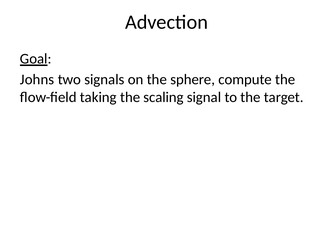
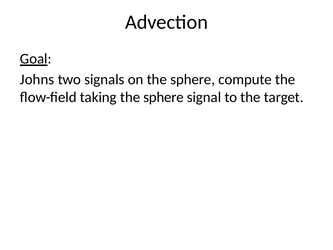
taking the scaling: scaling -> sphere (164, 97)
